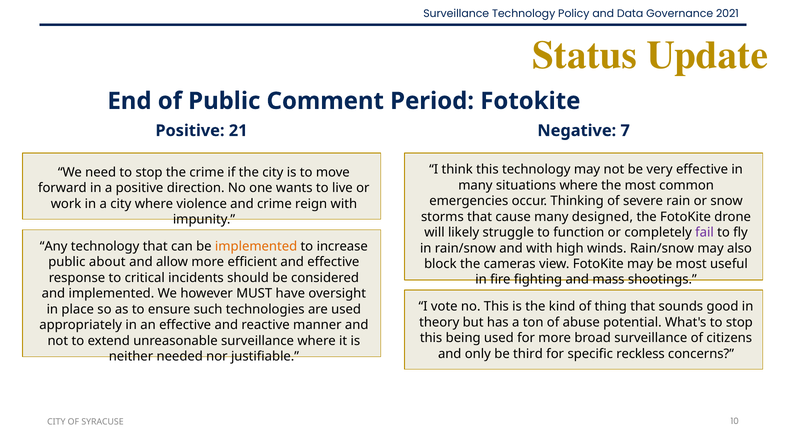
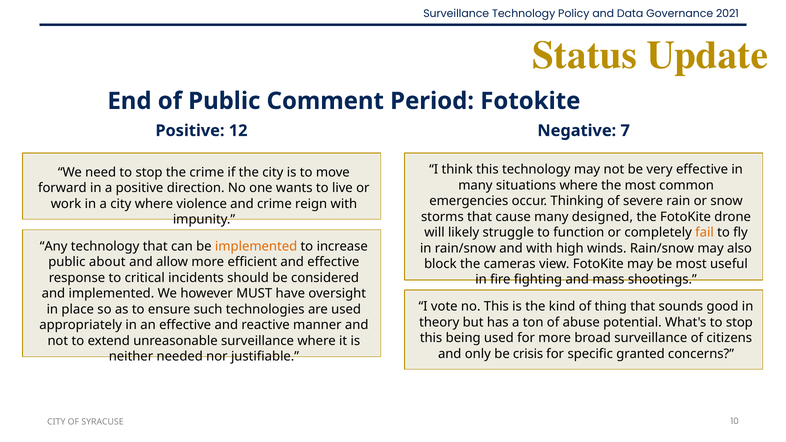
21: 21 -> 12 (238, 131)
fail colour: purple -> orange (705, 233)
third: third -> crisis (528, 354)
reckless: reckless -> granted (641, 354)
